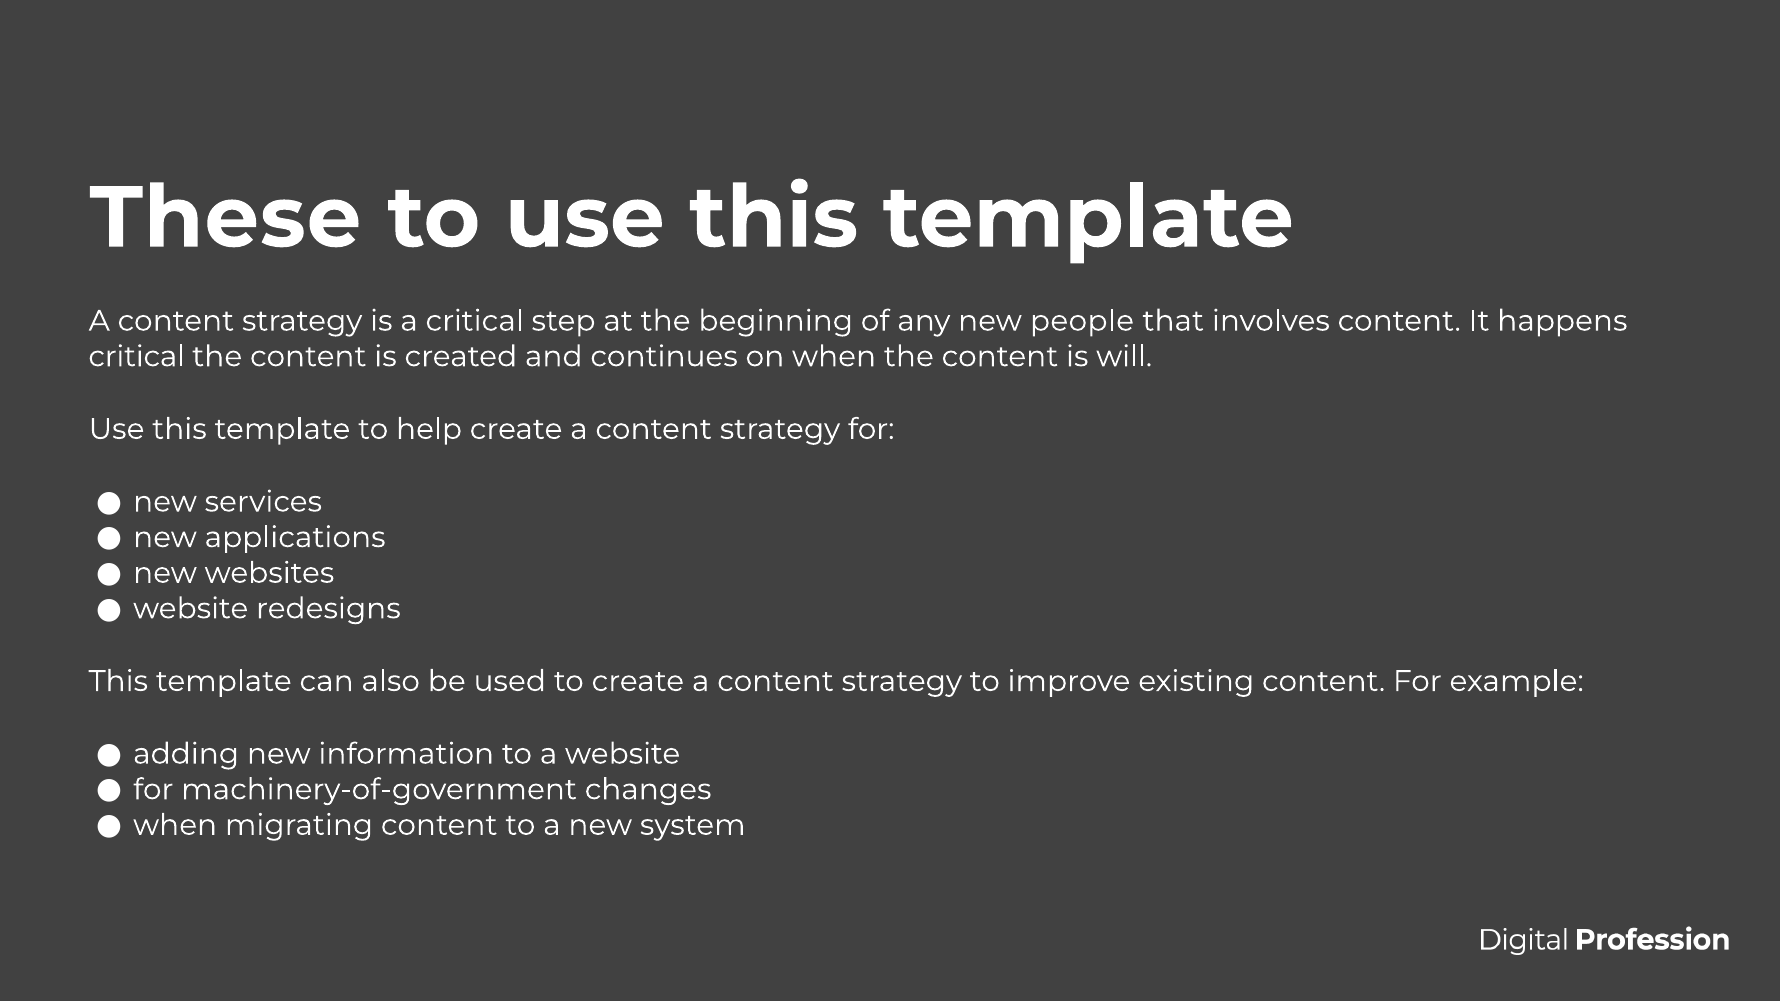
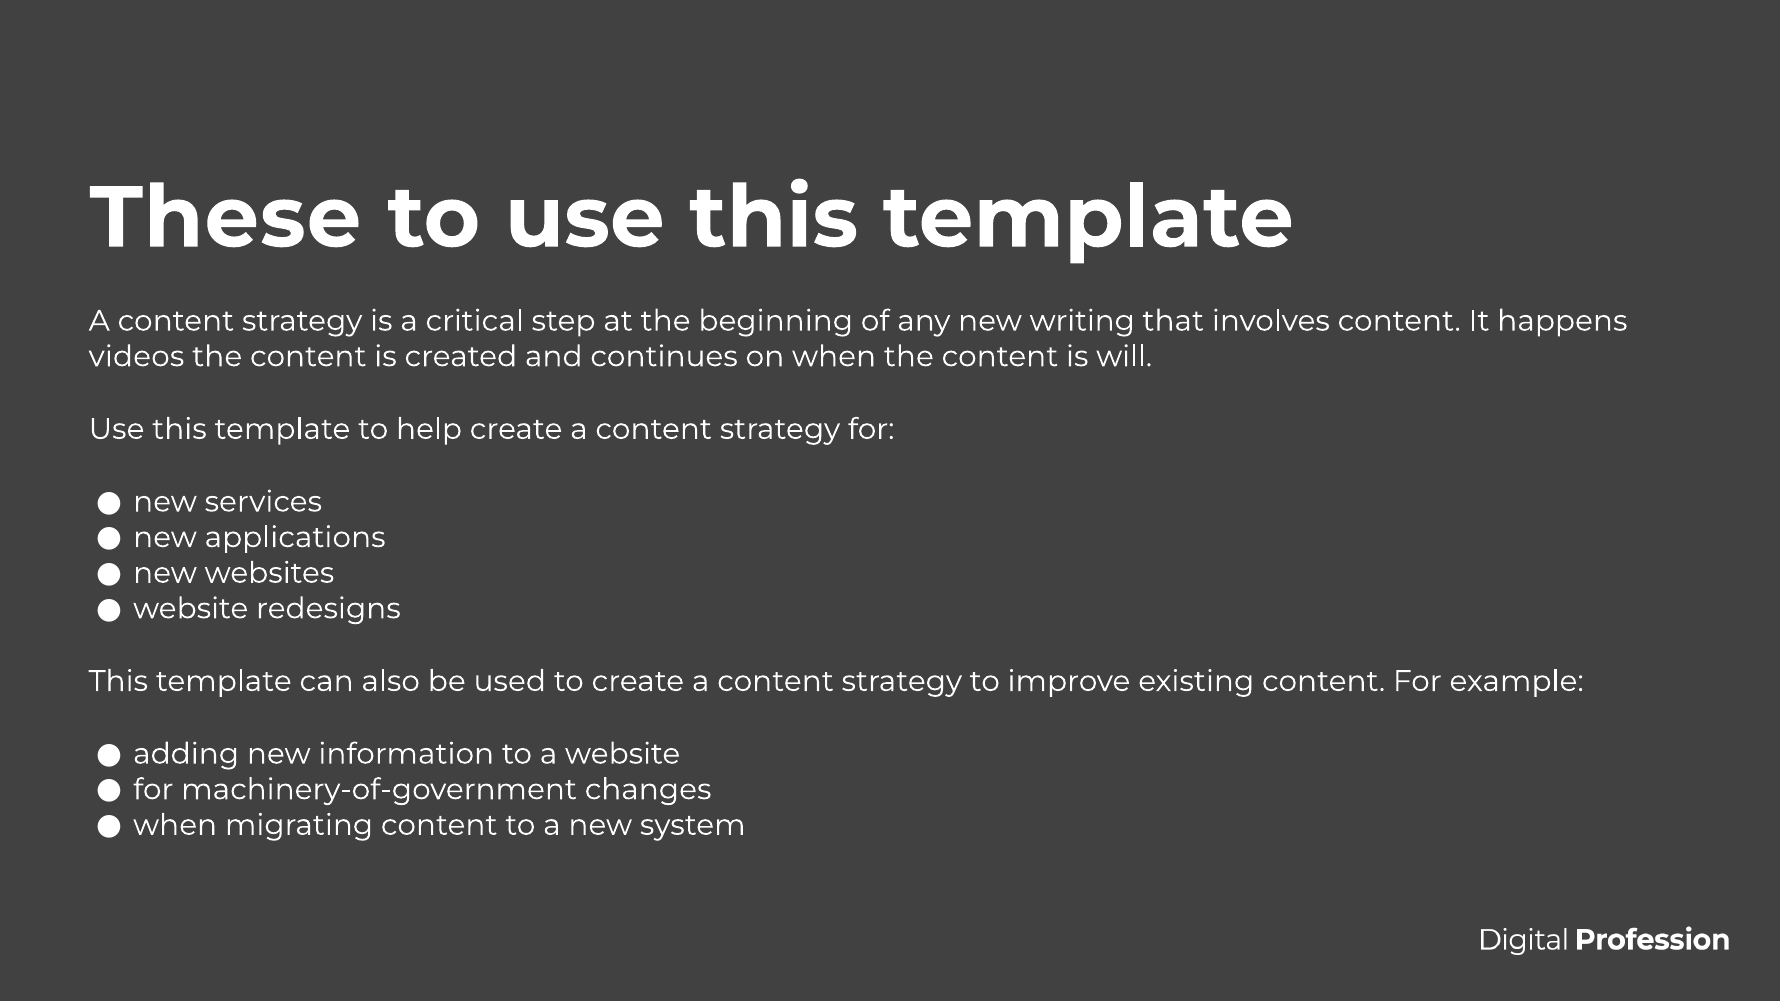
people: people -> writing (1082, 321)
critical: critical -> videos (136, 357)
